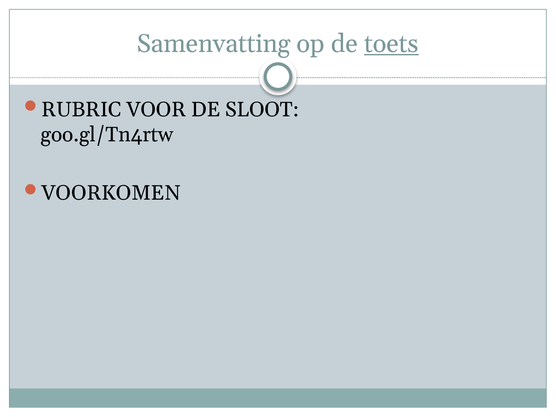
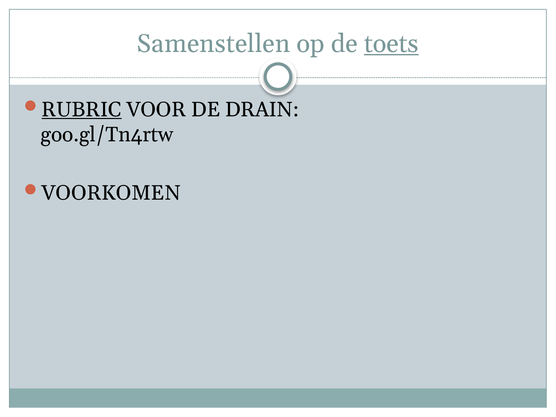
Samenvatting: Samenvatting -> Samenstellen (213, 44)
RUBRIC underline: none -> present (82, 110)
SLOOT: SLOOT -> DRAIN (262, 110)
